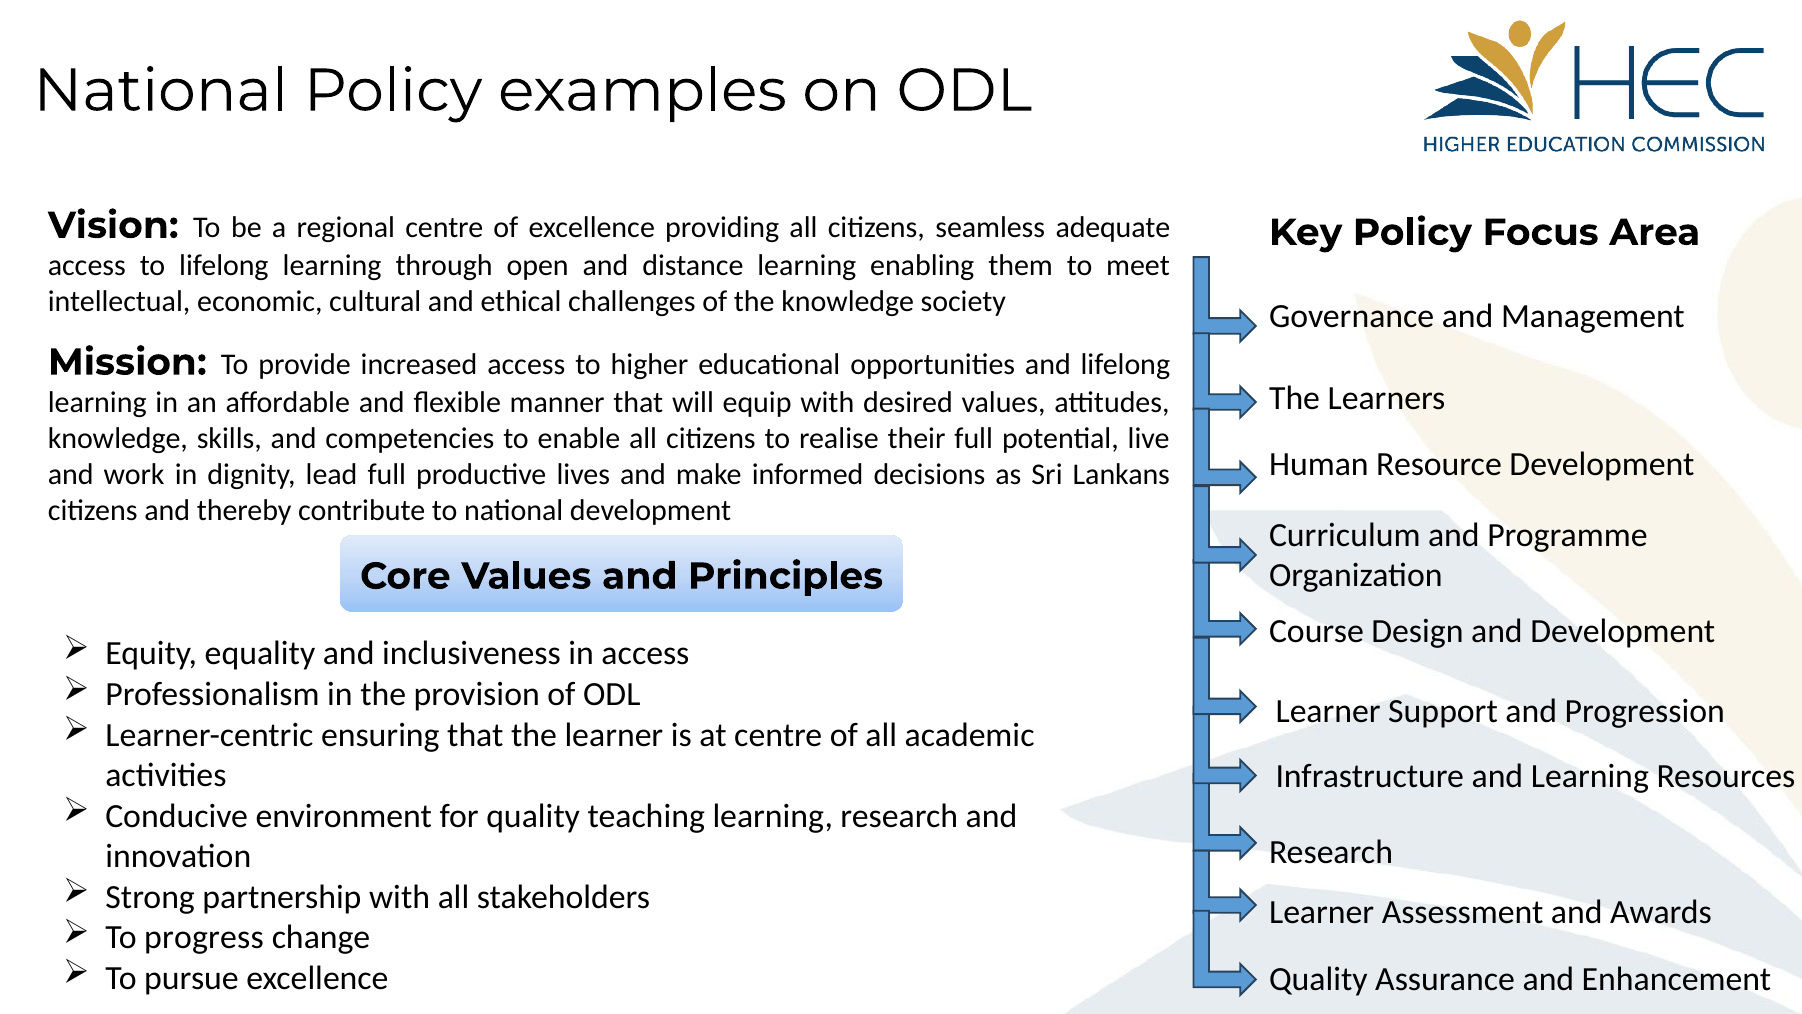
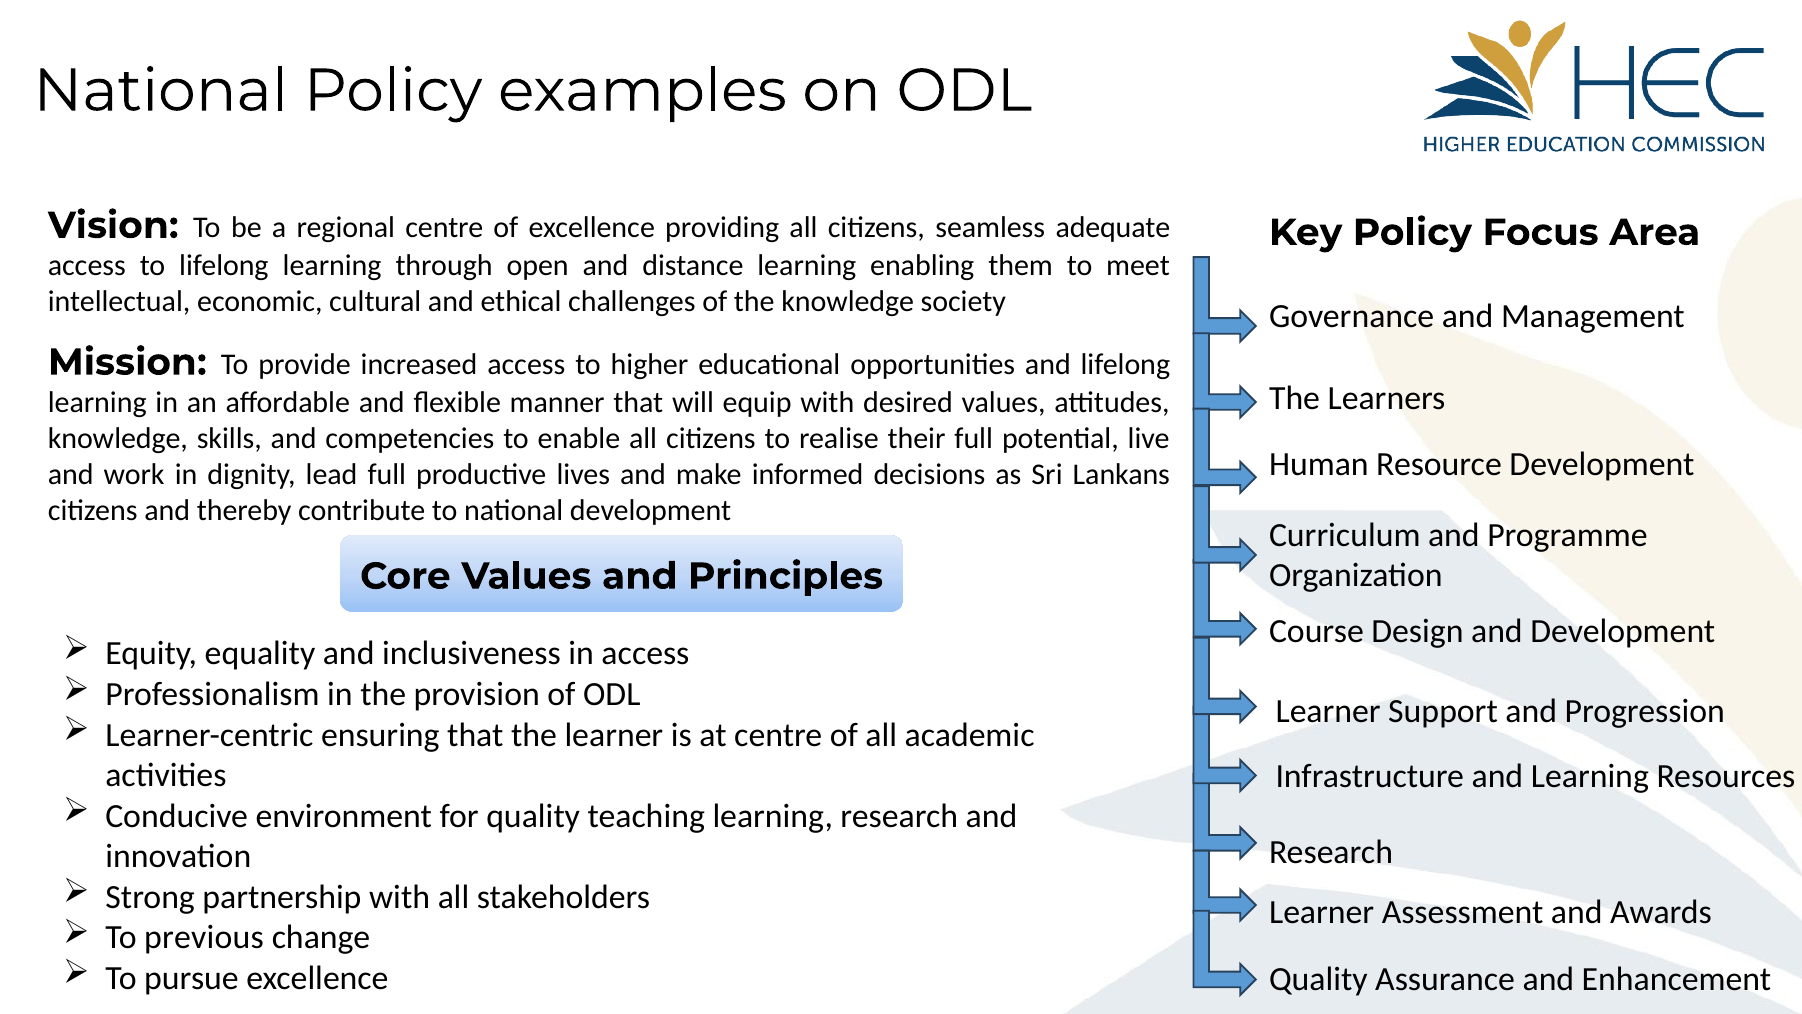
progress: progress -> previous (204, 937)
